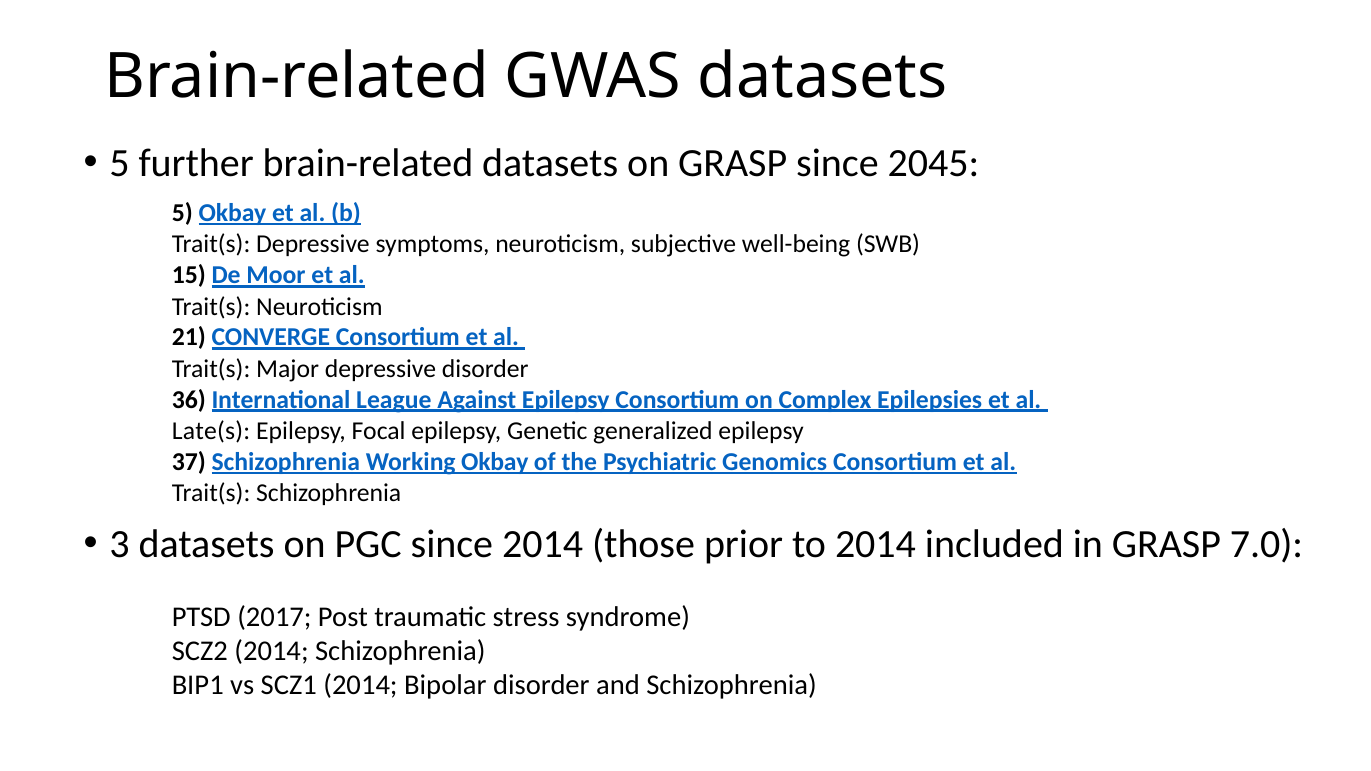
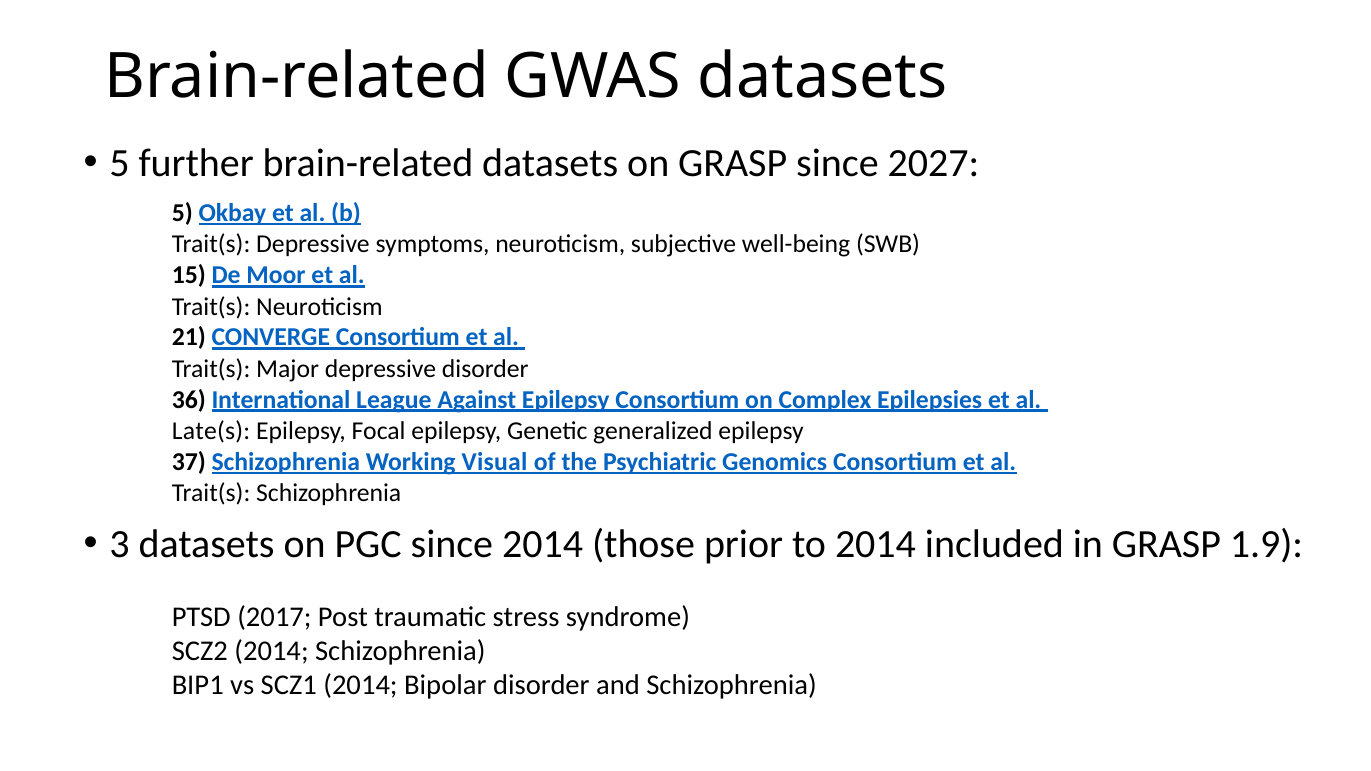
2045: 2045 -> 2027 (933, 163)
Working Okbay: Okbay -> Visual (495, 462)
7.0: 7.0 -> 1.9 (1267, 544)
